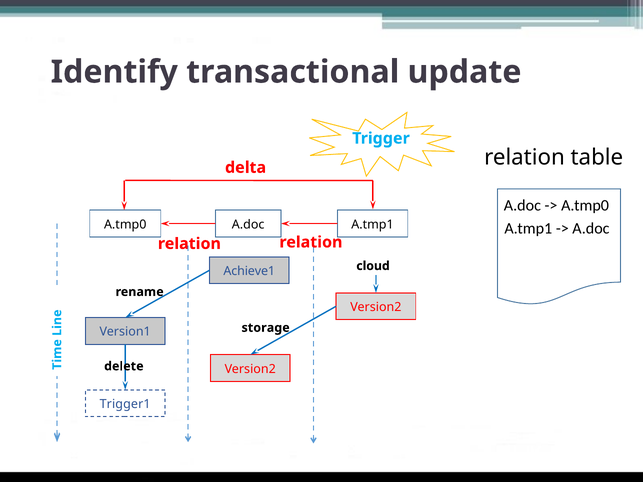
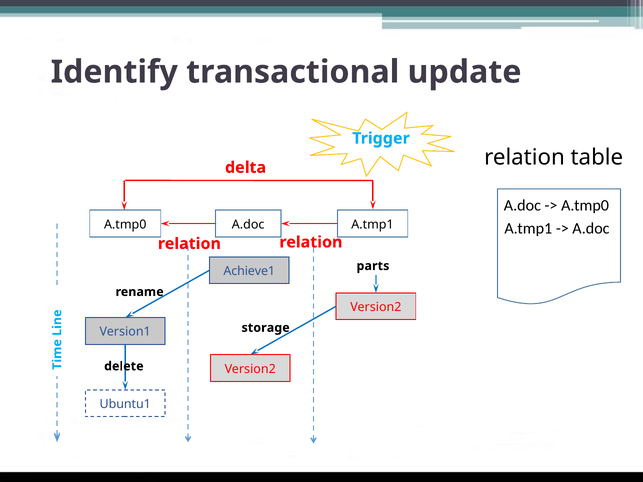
cloud: cloud -> parts (373, 266)
Trigger1: Trigger1 -> Ubuntu1 (125, 404)
